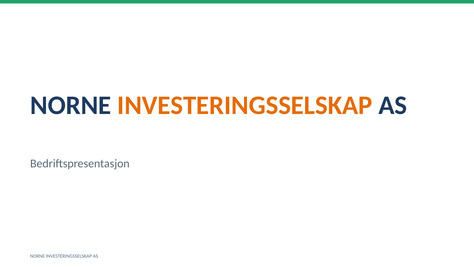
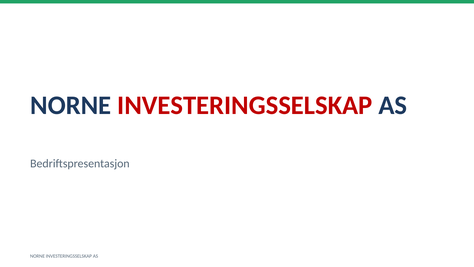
INVESTERINGSSELSKAP colour: orange -> red (245, 105)
